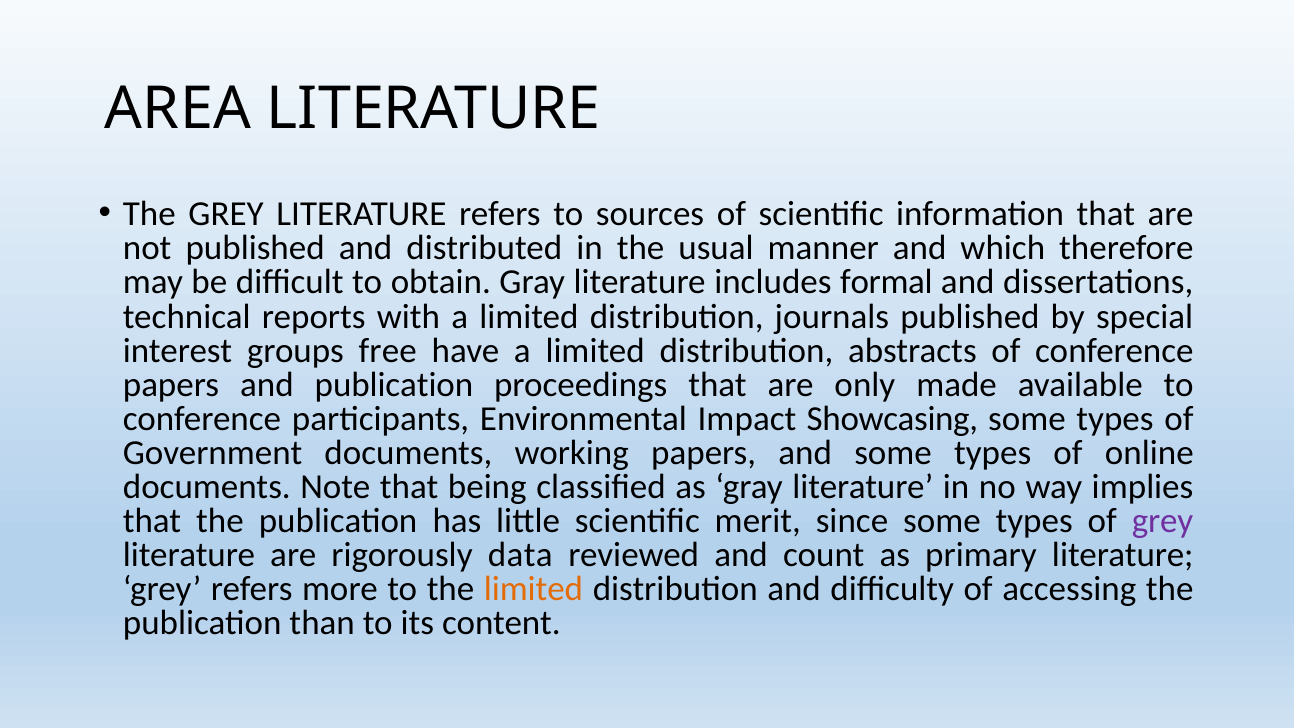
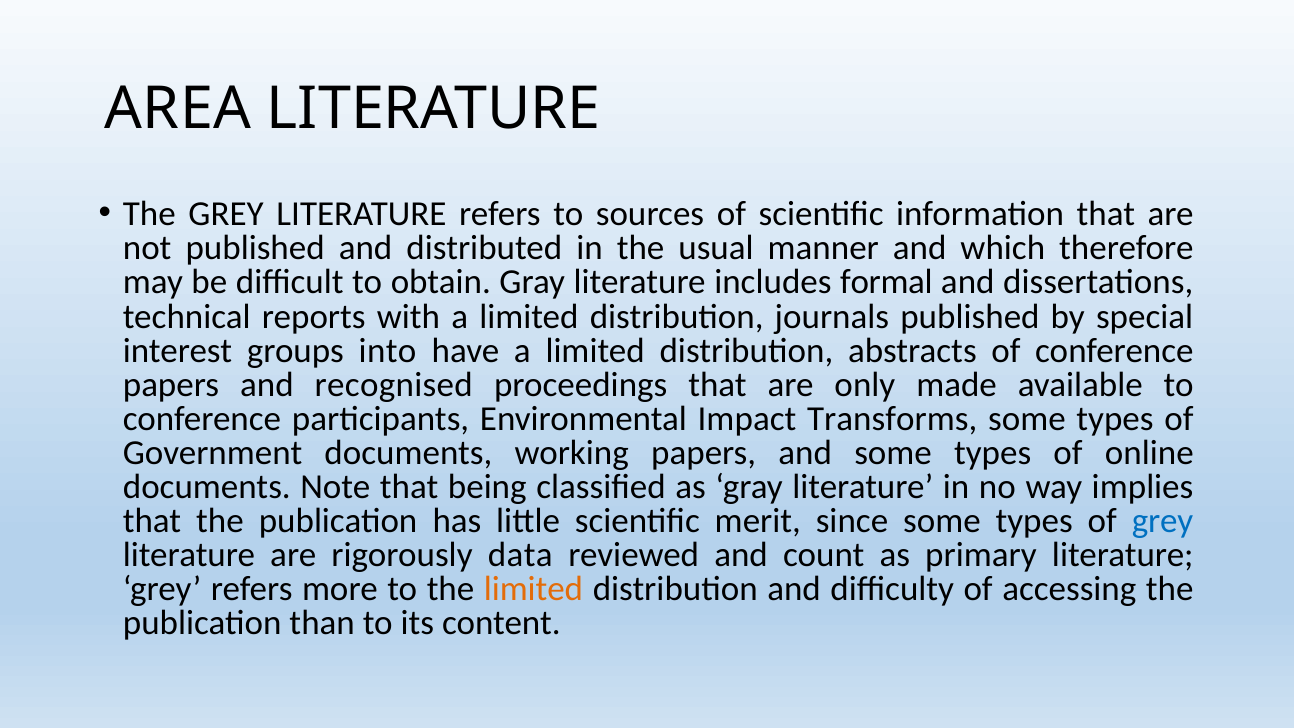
free: free -> into (388, 350)
and publication: publication -> recognised (394, 385)
Showcasing: Showcasing -> Transforms (892, 419)
grey colour: purple -> blue (1163, 521)
